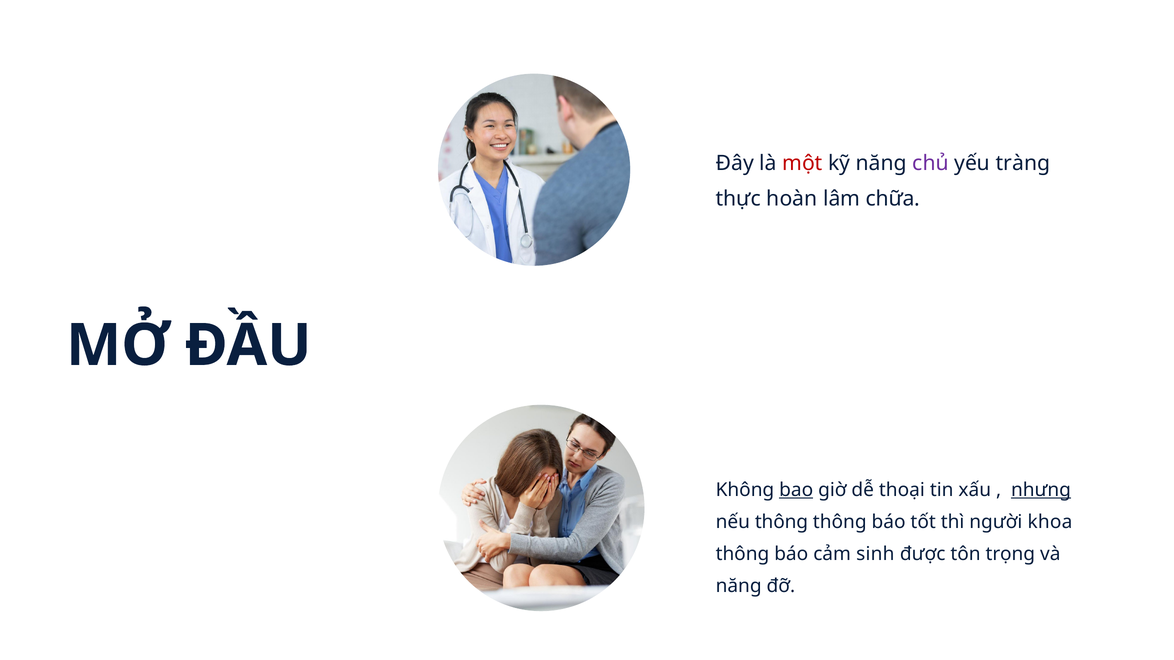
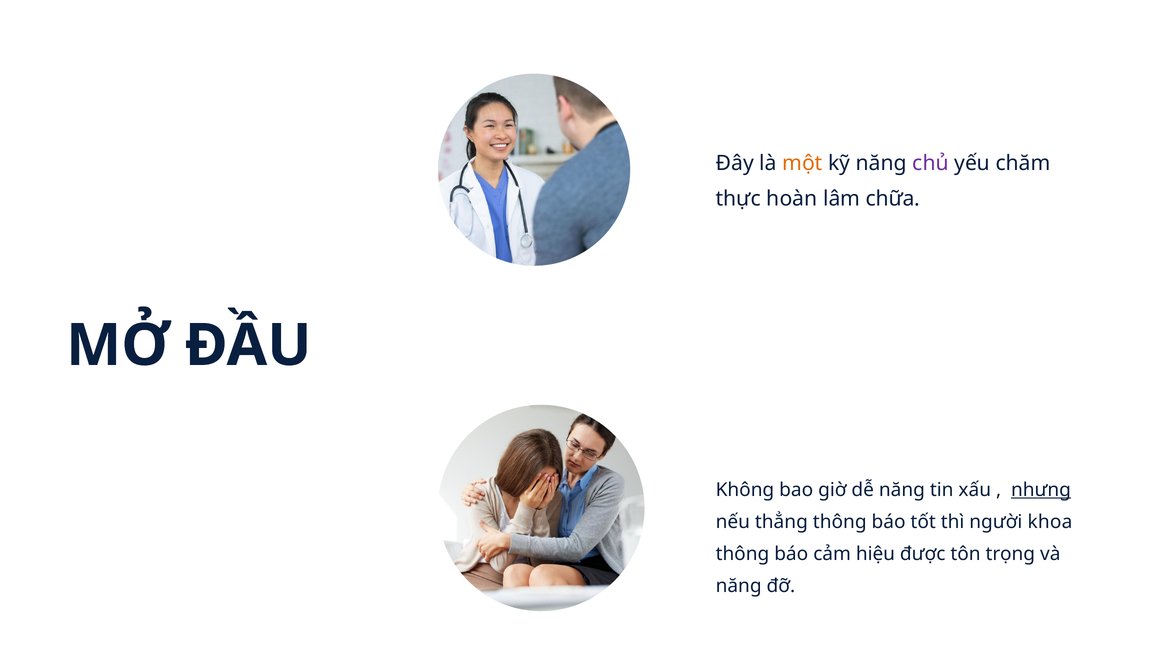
một colour: red -> orange (802, 163)
tràng: tràng -> chăm (1023, 163)
bao underline: present -> none (796, 490)
dễ thoại: thoại -> năng (902, 490)
nếu thông: thông -> thẳng (781, 522)
sinh: sinh -> hiệu (875, 554)
